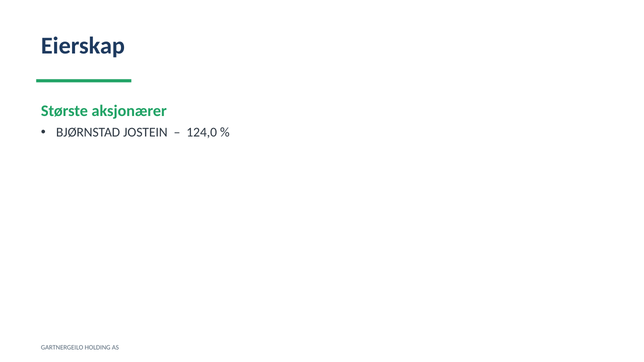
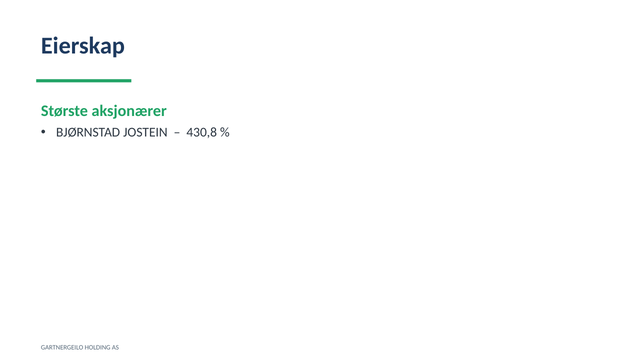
124,0: 124,0 -> 430,8 (202, 132)
